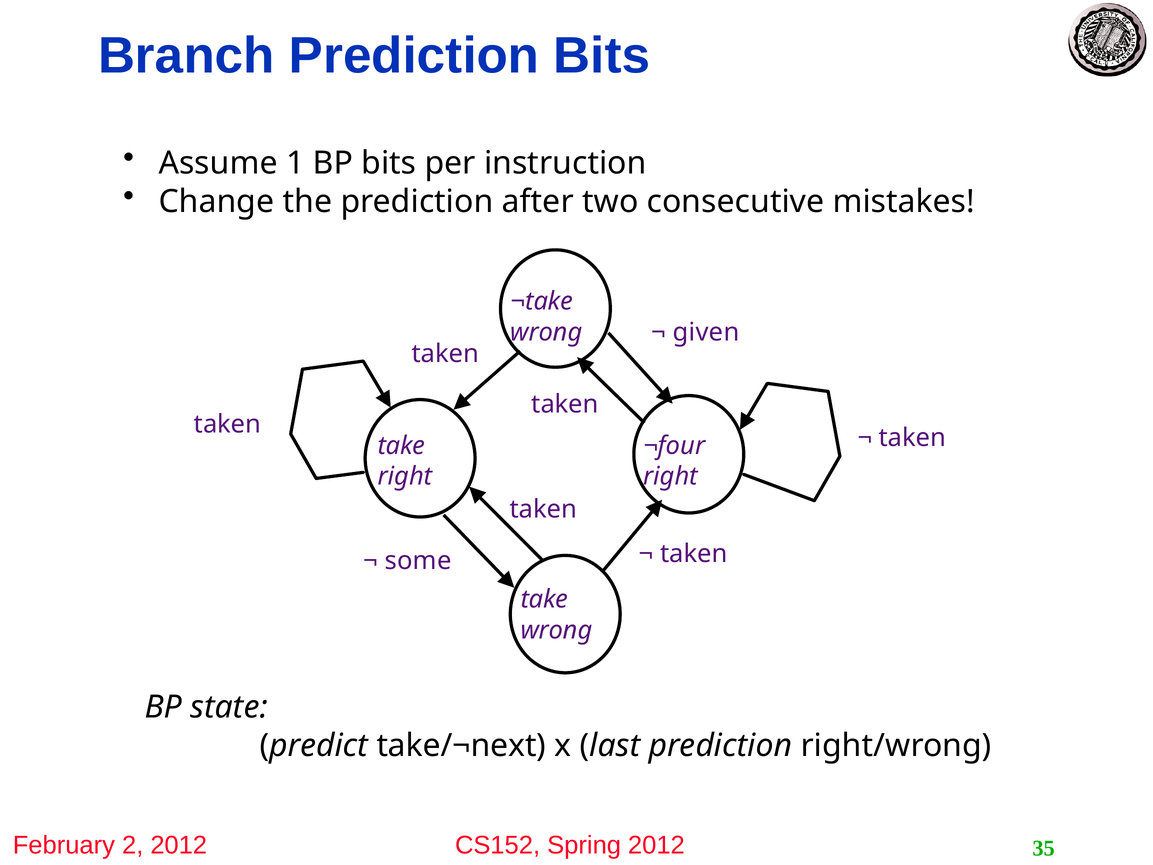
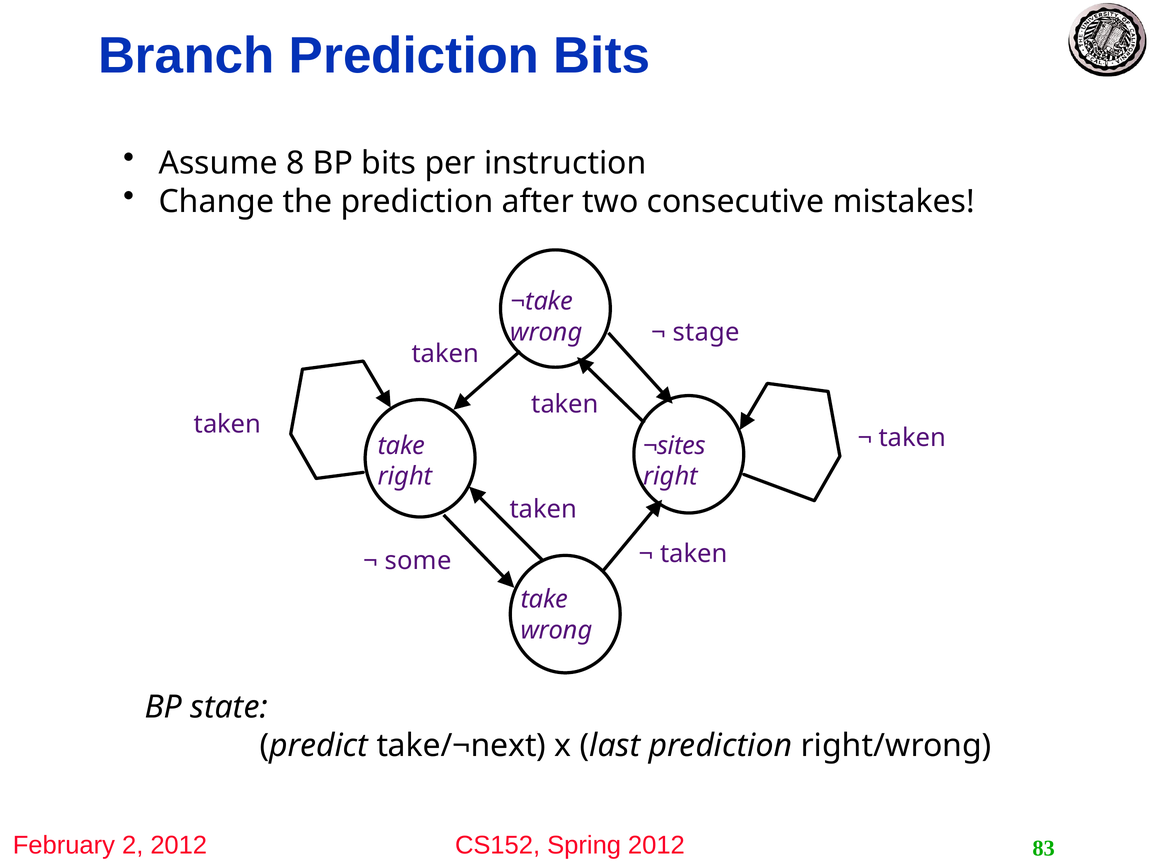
1: 1 -> 8 (295, 163)
given: given -> stage (706, 332)
¬four: ¬four -> ¬sites (674, 445)
35: 35 -> 83 (1044, 848)
